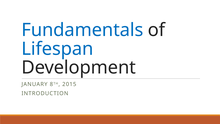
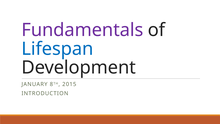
Fundamentals colour: blue -> purple (82, 30)
